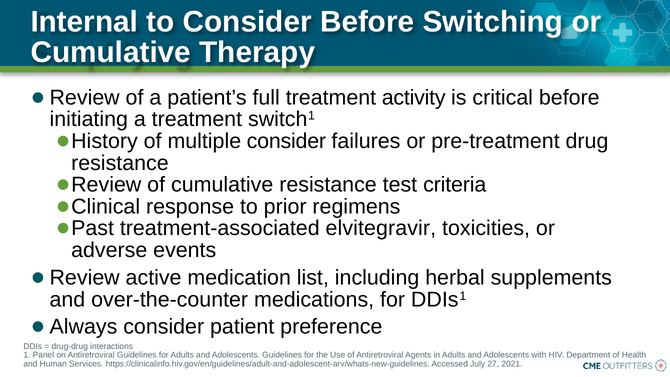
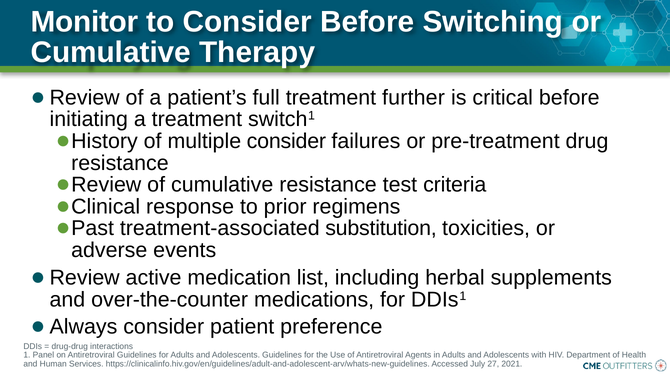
Internal: Internal -> Monitor (84, 22)
activity: activity -> further (414, 97)
elvitegravir: elvitegravir -> substitution (381, 228)
